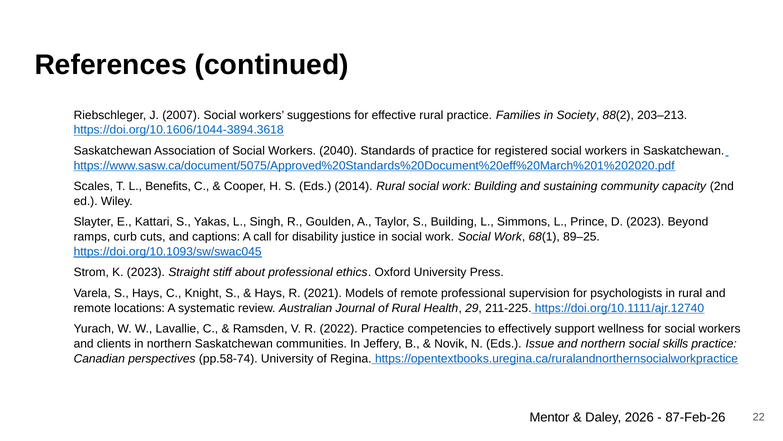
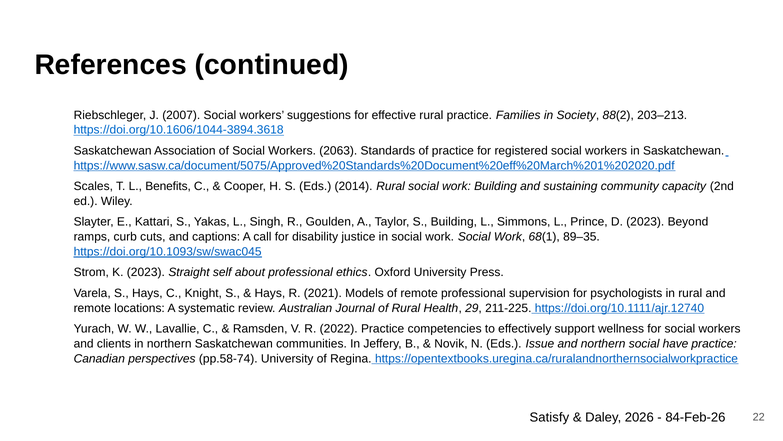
2040: 2040 -> 2063 (338, 151)
89–25: 89–25 -> 89–35 (581, 237)
stiff: stiff -> self (222, 272)
skills: skills -> have (675, 343)
Mentor: Mentor -> Satisfy (549, 417)
87-Feb-26: 87-Feb-26 -> 84-Feb-26 (695, 417)
